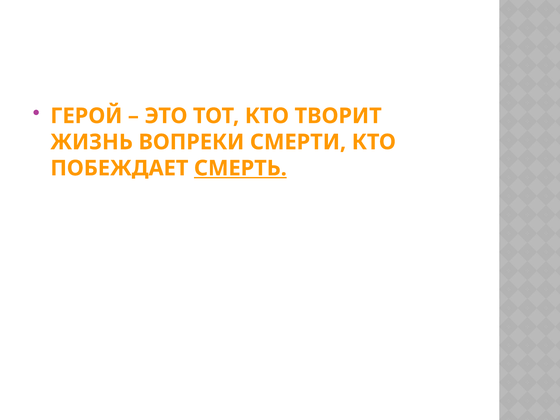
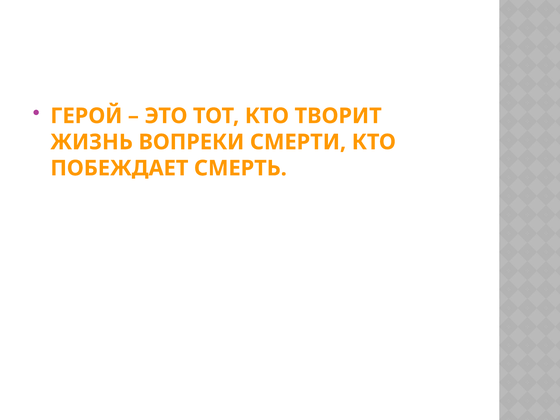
СМЕРТЬ underline: present -> none (240, 168)
